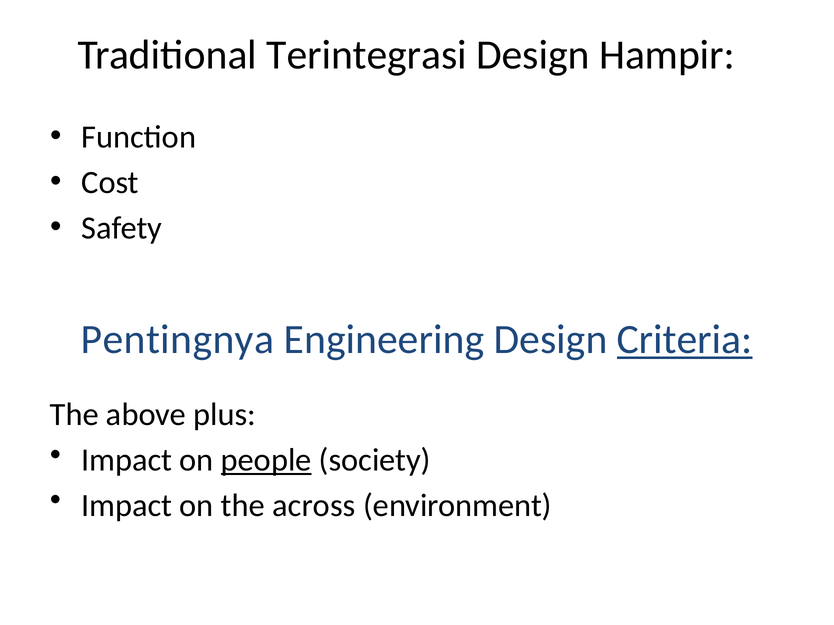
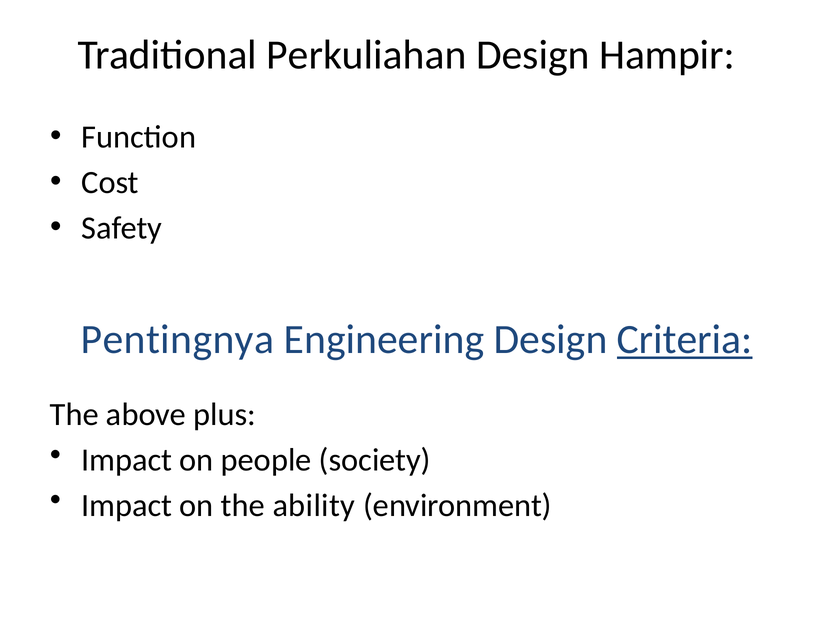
Terintegrasi: Terintegrasi -> Perkuliahan (367, 55)
people underline: present -> none (266, 460)
across: across -> ability (314, 506)
